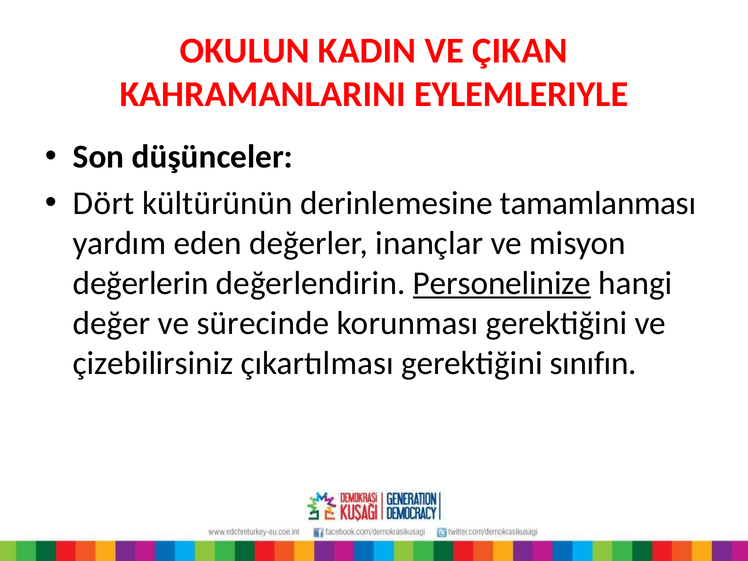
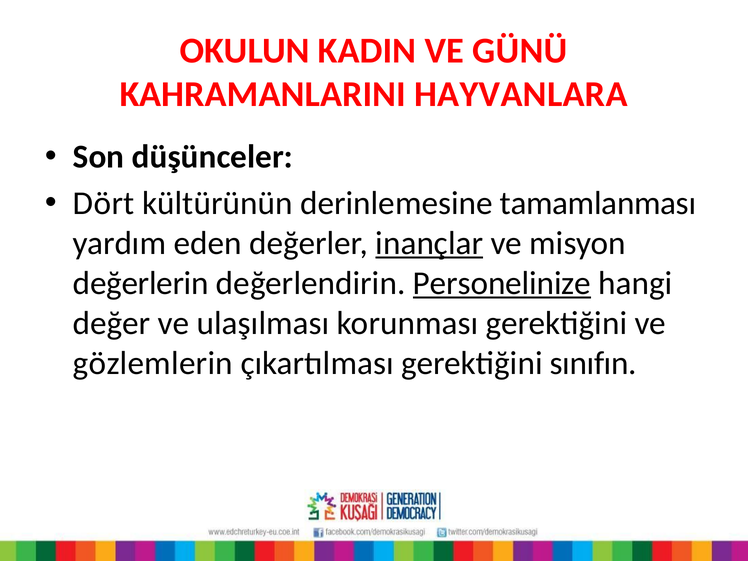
ÇIKAN: ÇIKAN -> GÜNÜ (520, 51)
EYLEMLERIYLE: EYLEMLERIYLE -> HAYVANLARA (521, 94)
inançlar underline: none -> present (429, 243)
sürecinde: sürecinde -> ulaşılması (263, 323)
çizebilirsiniz: çizebilirsiniz -> gözlemlerin (153, 363)
